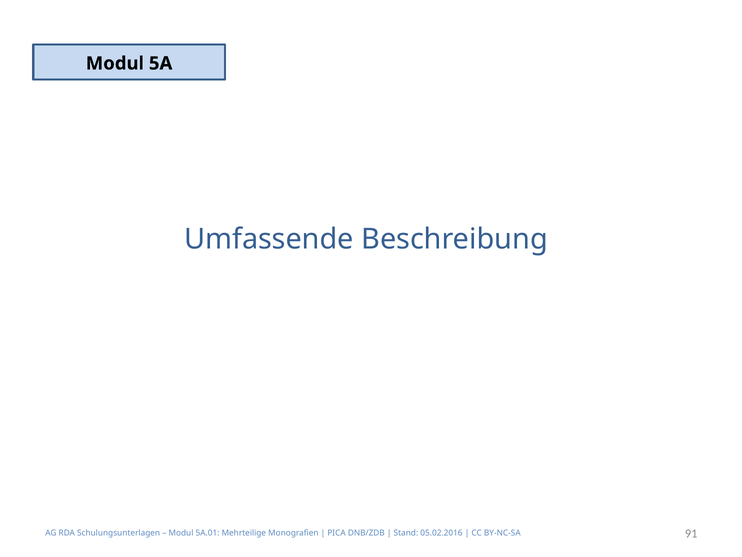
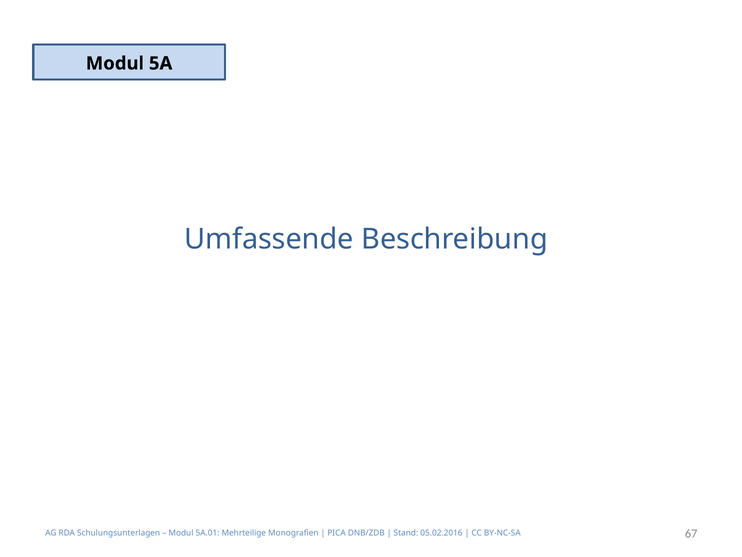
91: 91 -> 67 (691, 533)
